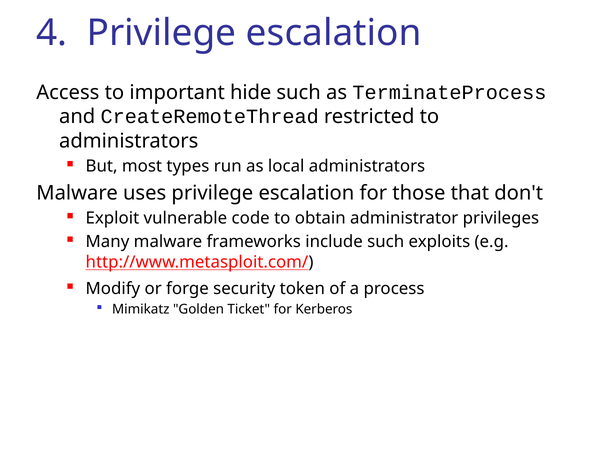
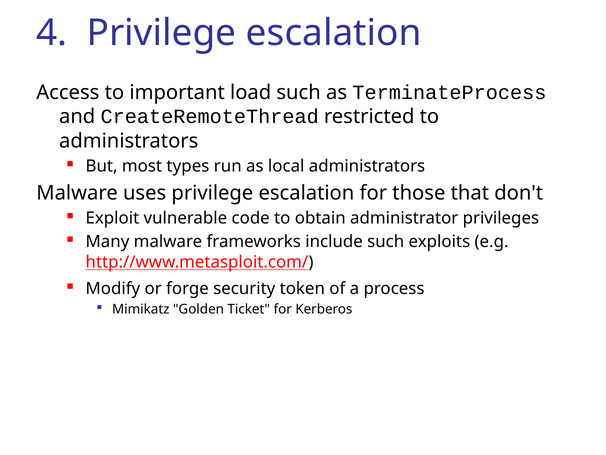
hide: hide -> load (251, 92)
